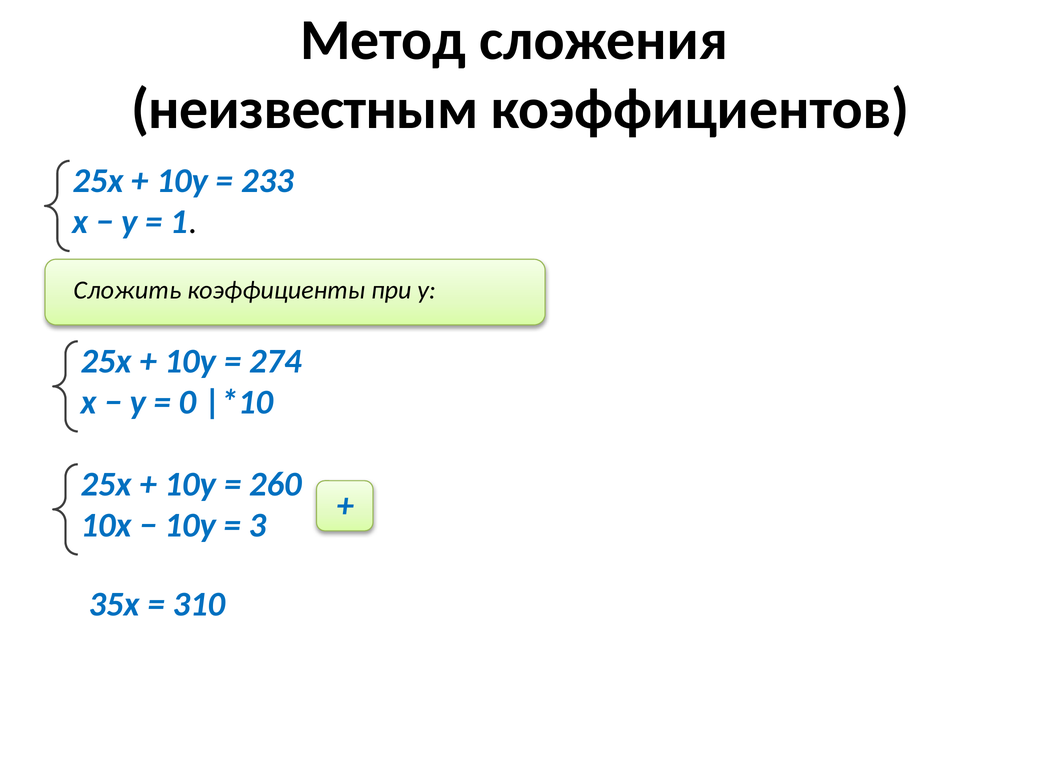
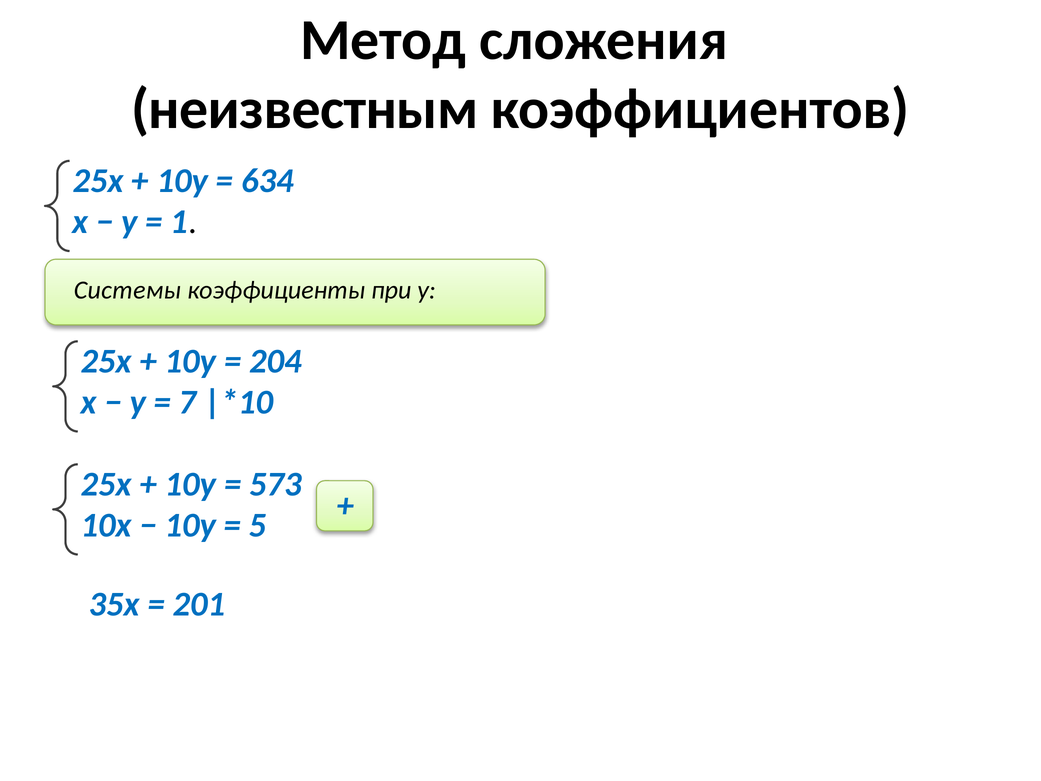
233: 233 -> 634 (267, 181)
Сложить: Сложить -> Системы (127, 290)
274: 274 -> 204 (276, 361)
0: 0 -> 7 (188, 402)
260: 260 -> 573 (276, 484)
3: 3 -> 5 (258, 525)
310: 310 -> 201 (199, 604)
